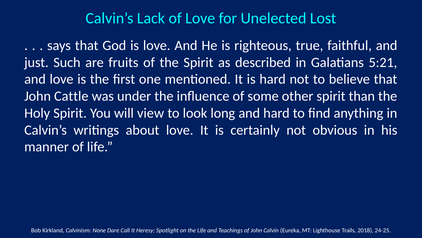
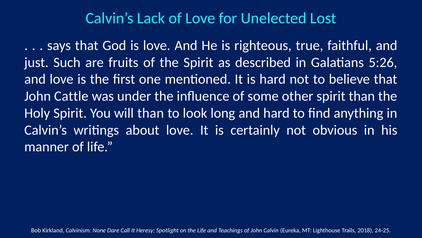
5:21: 5:21 -> 5:26 (383, 62)
will view: view -> than (151, 113)
